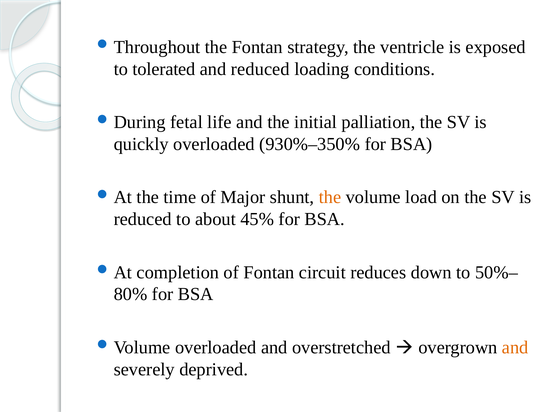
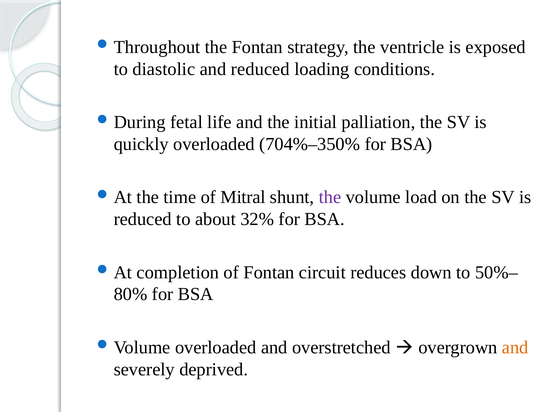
tolerated: tolerated -> diastolic (164, 69)
930%–350%: 930%–350% -> 704%–350% (310, 144)
Major: Major -> Mitral (243, 197)
the colour: orange -> purple (330, 197)
45%: 45% -> 32% (257, 219)
